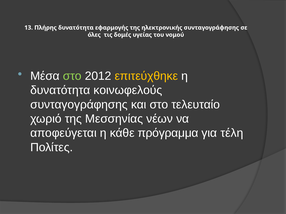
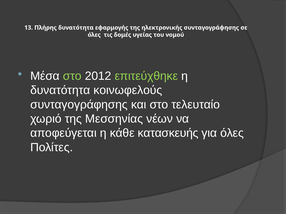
επιτεύχθηκε colour: yellow -> light green (146, 76)
πρόγραμμα: πρόγραμμα -> κατασκευής (168, 133)
για τέλη: τέλη -> όλες (232, 133)
